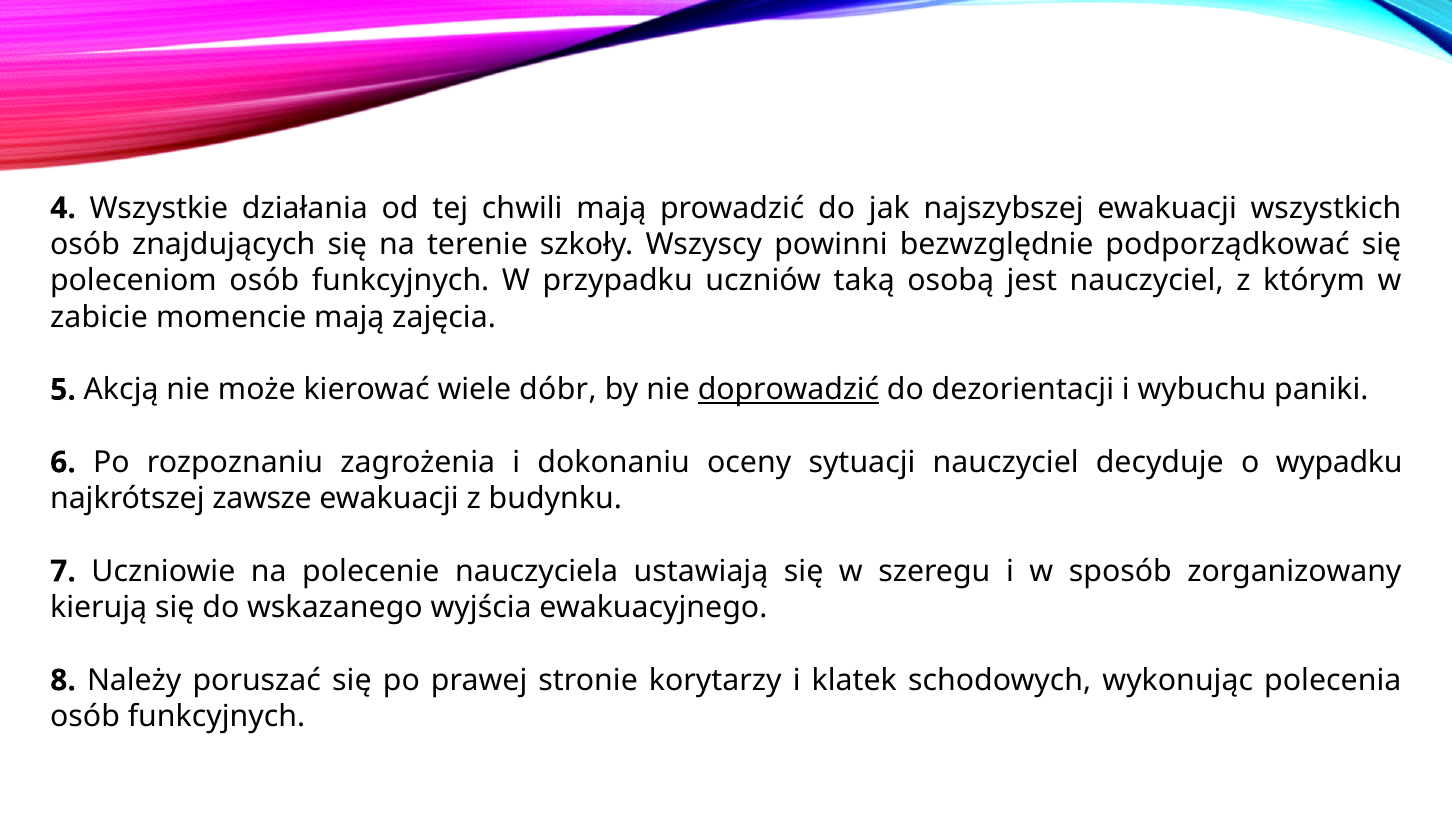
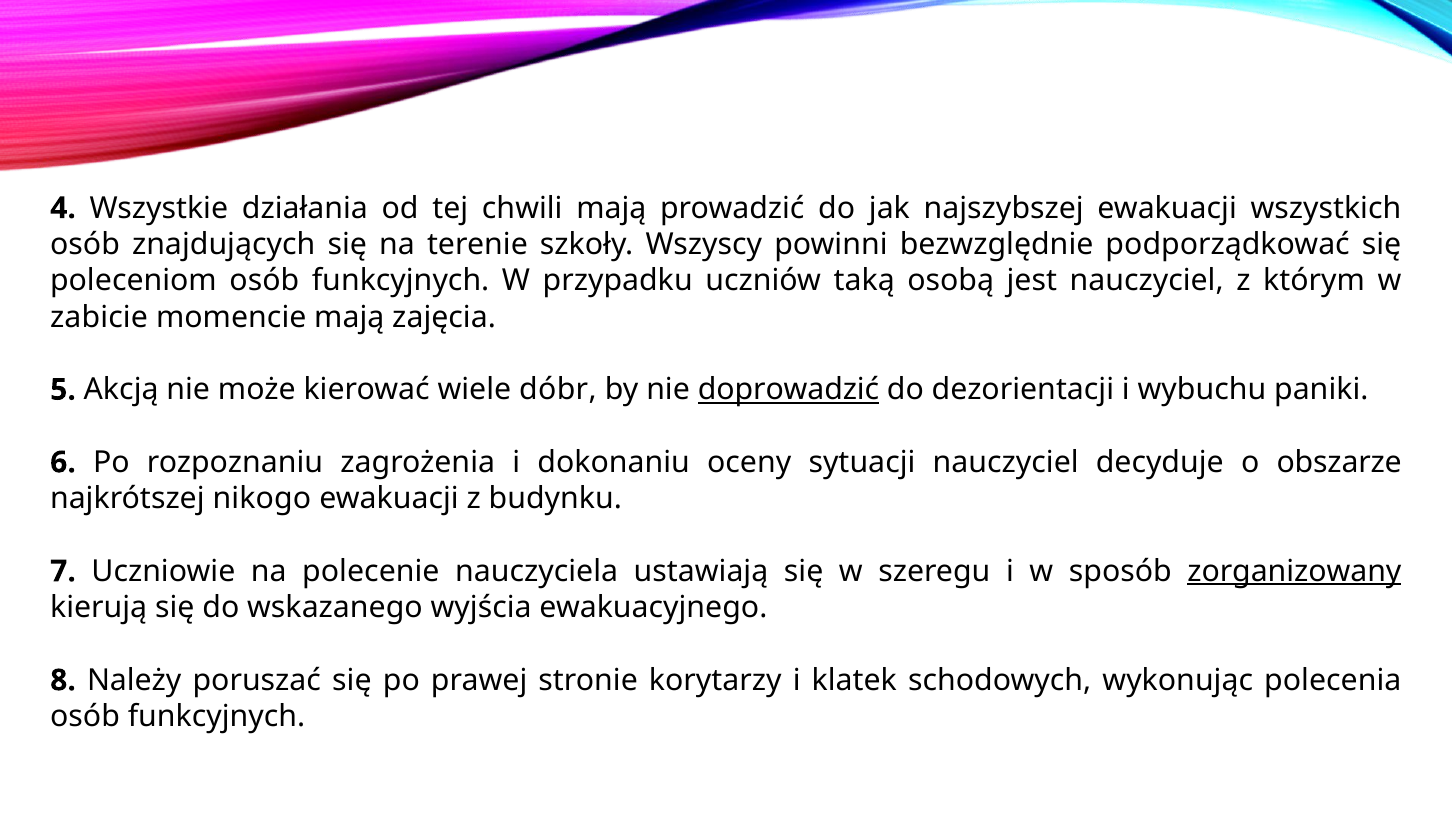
wypadku: wypadku -> obszarze (1339, 462)
zawsze: zawsze -> nikogo (262, 499)
zorganizowany underline: none -> present (1294, 571)
